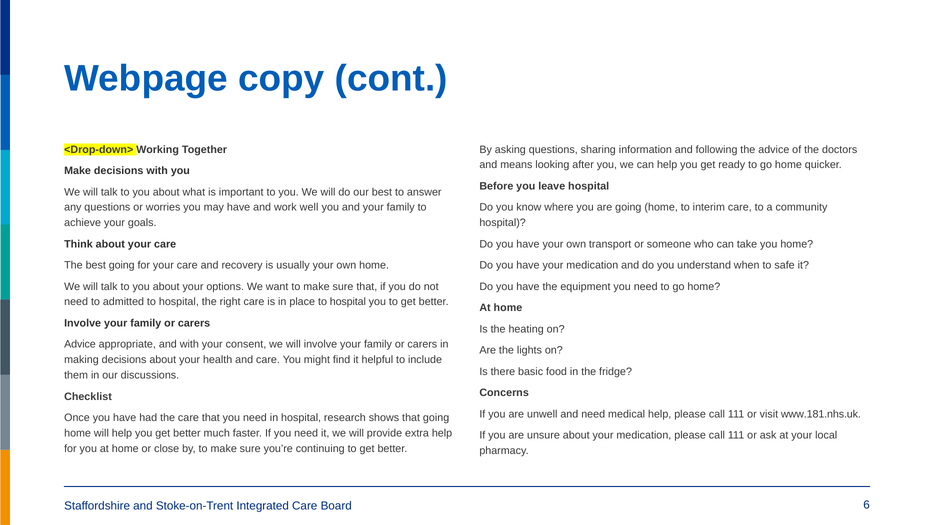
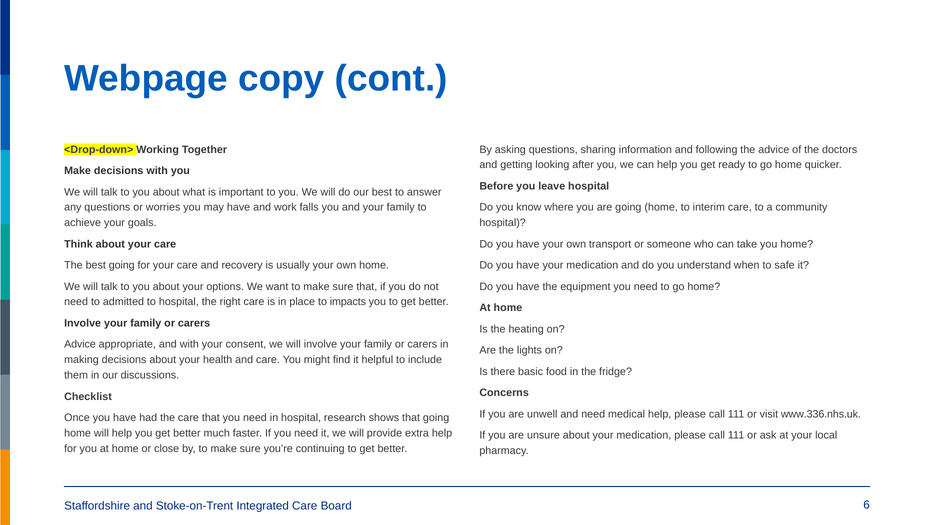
means: means -> getting (516, 165)
well: well -> falls (309, 208)
place to hospital: hospital -> impacts (348, 302)
www.181.nhs.uk: www.181.nhs.uk -> www.336.nhs.uk (821, 414)
